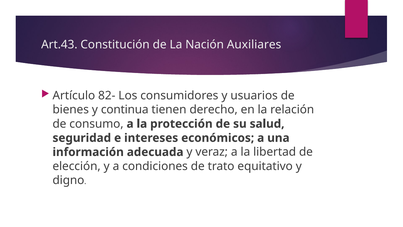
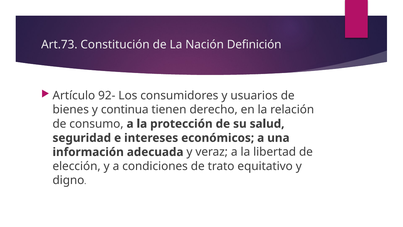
Art.43: Art.43 -> Art.73 (59, 45)
Auxiliares: Auxiliares -> Definición (254, 45)
82-: 82- -> 92- (107, 95)
